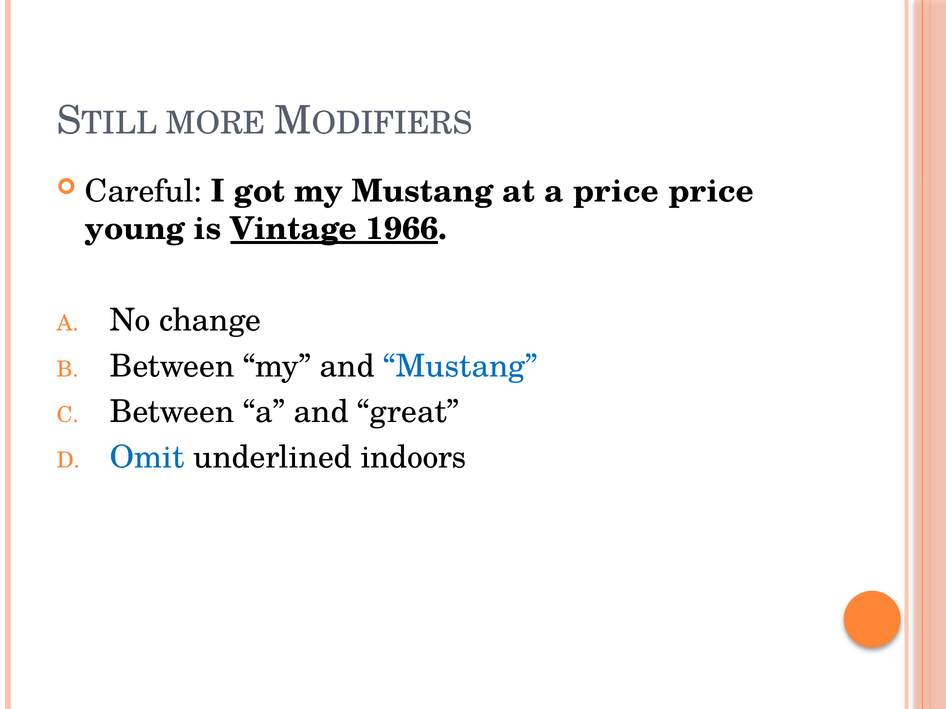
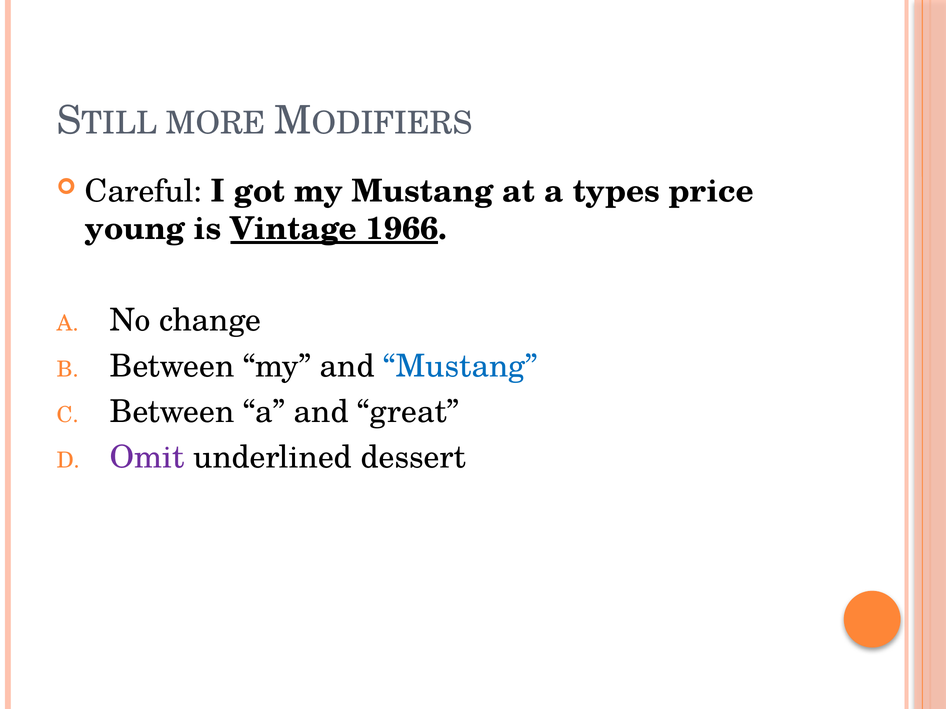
a price: price -> types (616, 191)
Omit colour: blue -> purple (147, 458)
indoors: indoors -> dessert (413, 458)
